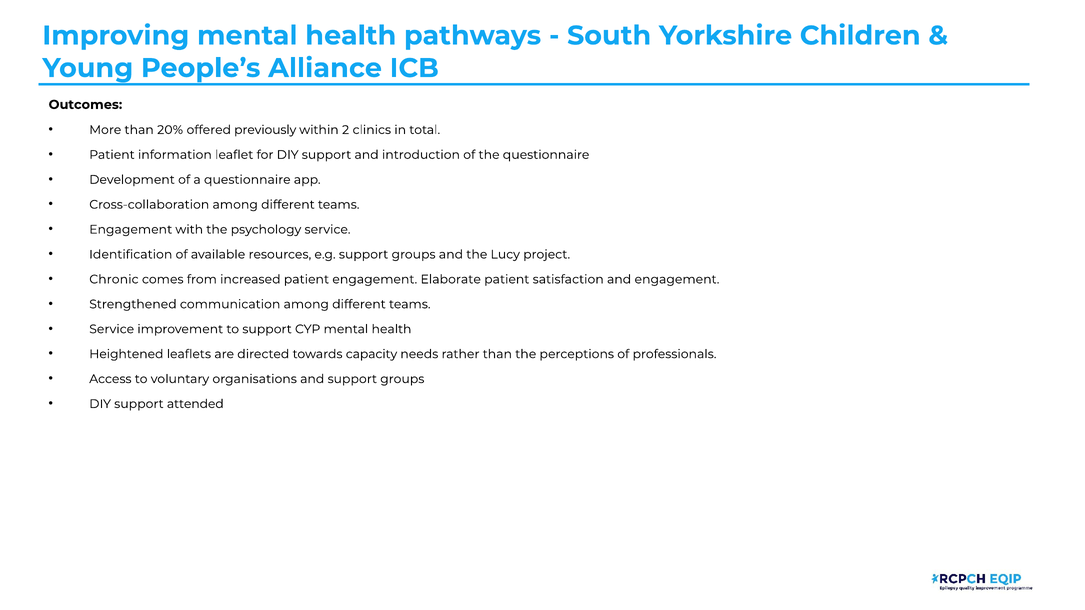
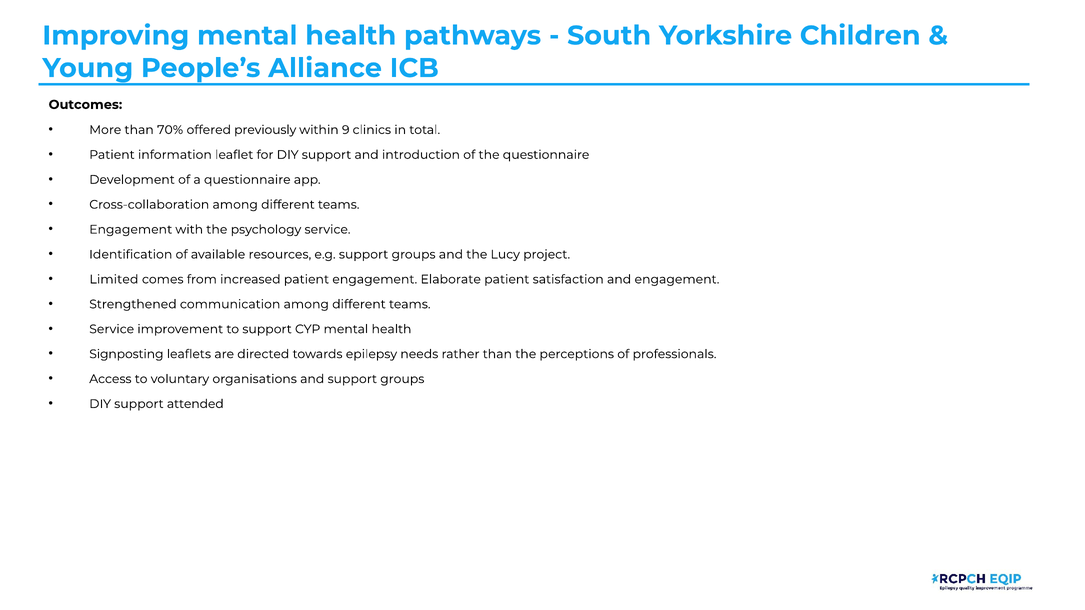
20%: 20% -> 70% (170, 130)
2: 2 -> 9 (346, 130)
Chronic: Chronic -> Limited (114, 279)
Heightened: Heightened -> Signposting (126, 354)
capacity: capacity -> epilepsy (371, 354)
